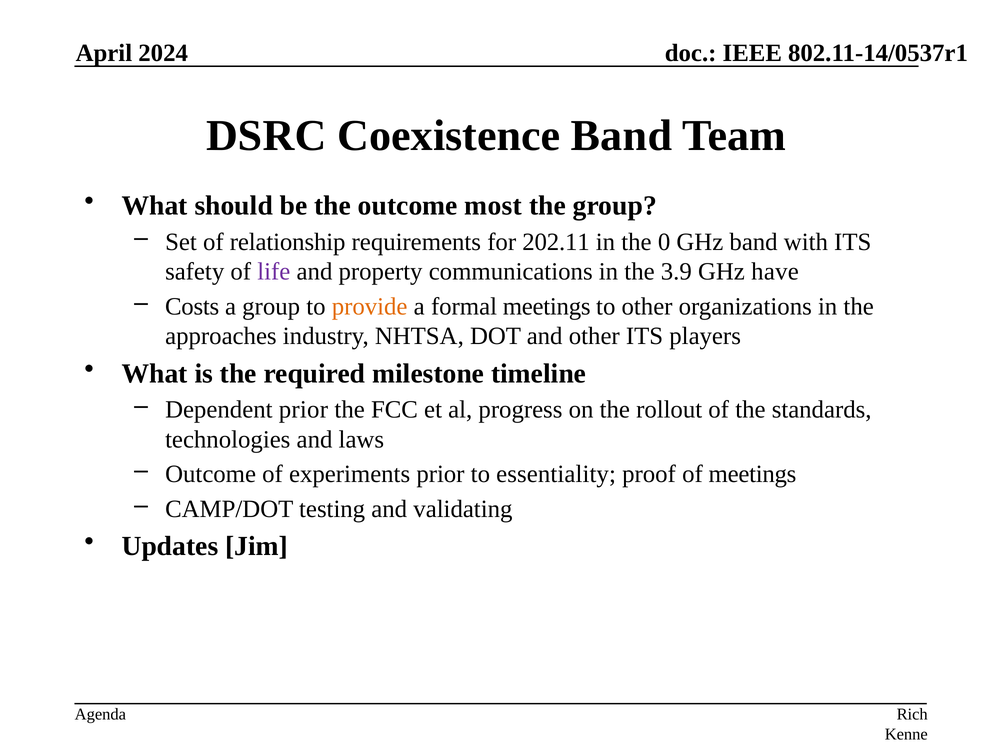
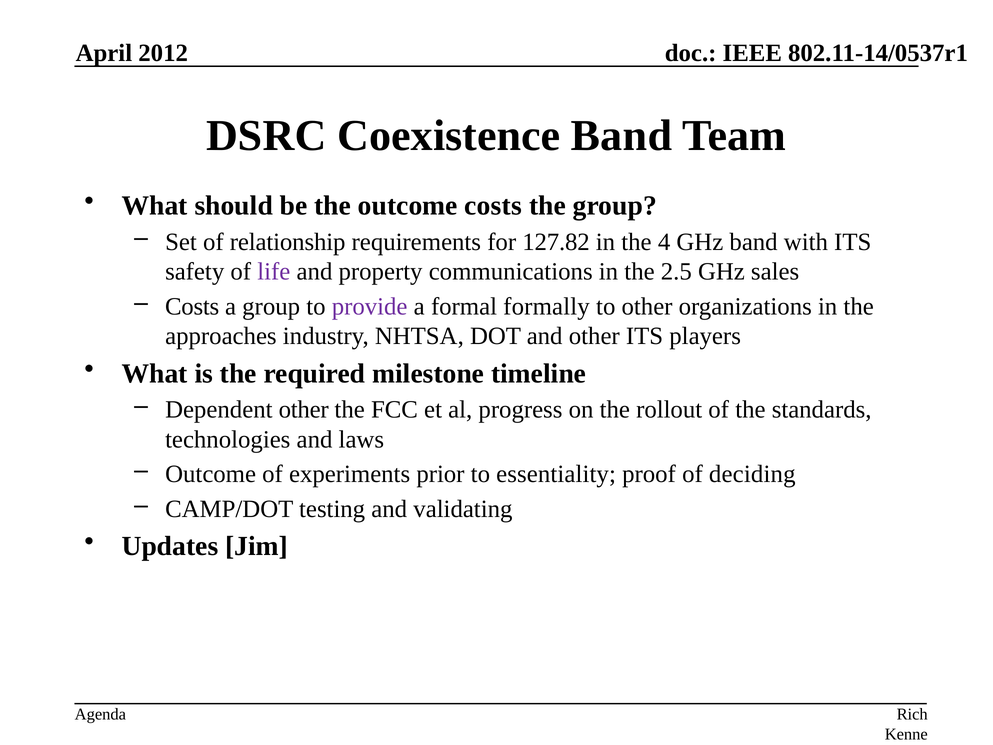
2024: 2024 -> 2012 (163, 53)
outcome most: most -> costs (493, 206)
202.11: 202.11 -> 127.82 (556, 242)
0: 0 -> 4 (664, 242)
3.9: 3.9 -> 2.5 (676, 272)
have: have -> sales (775, 272)
provide colour: orange -> purple (370, 306)
formal meetings: meetings -> formally (546, 306)
Dependent prior: prior -> other (304, 409)
of meetings: meetings -> deciding (752, 474)
